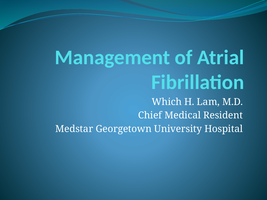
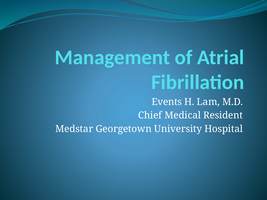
Which: Which -> Events (167, 102)
